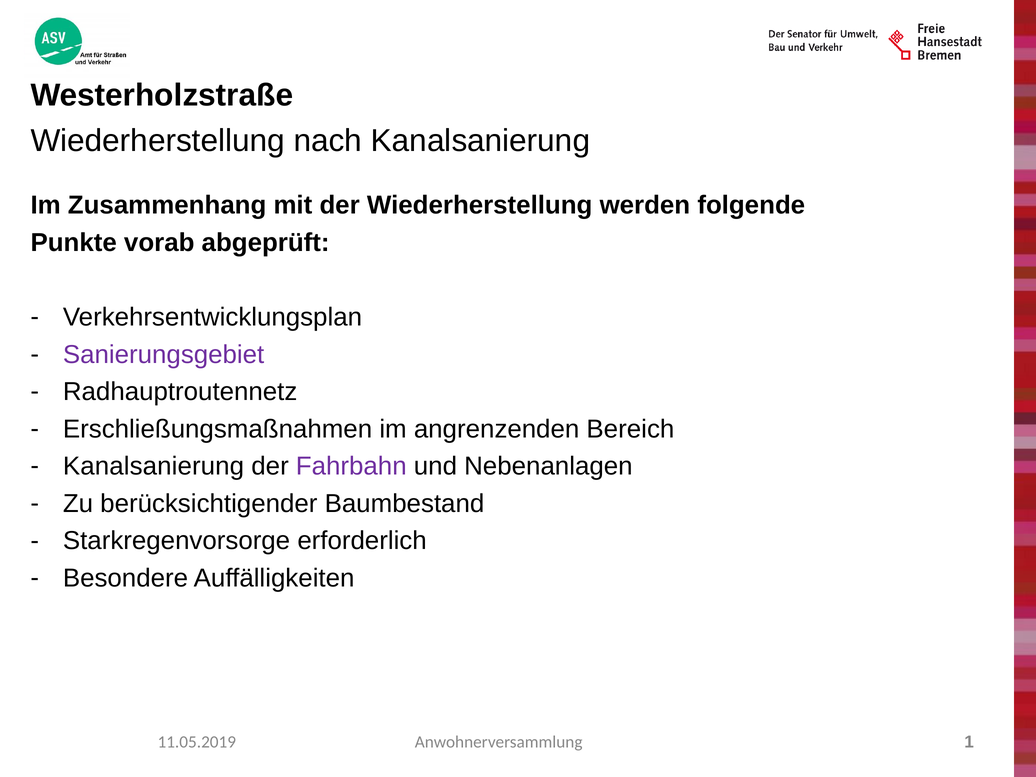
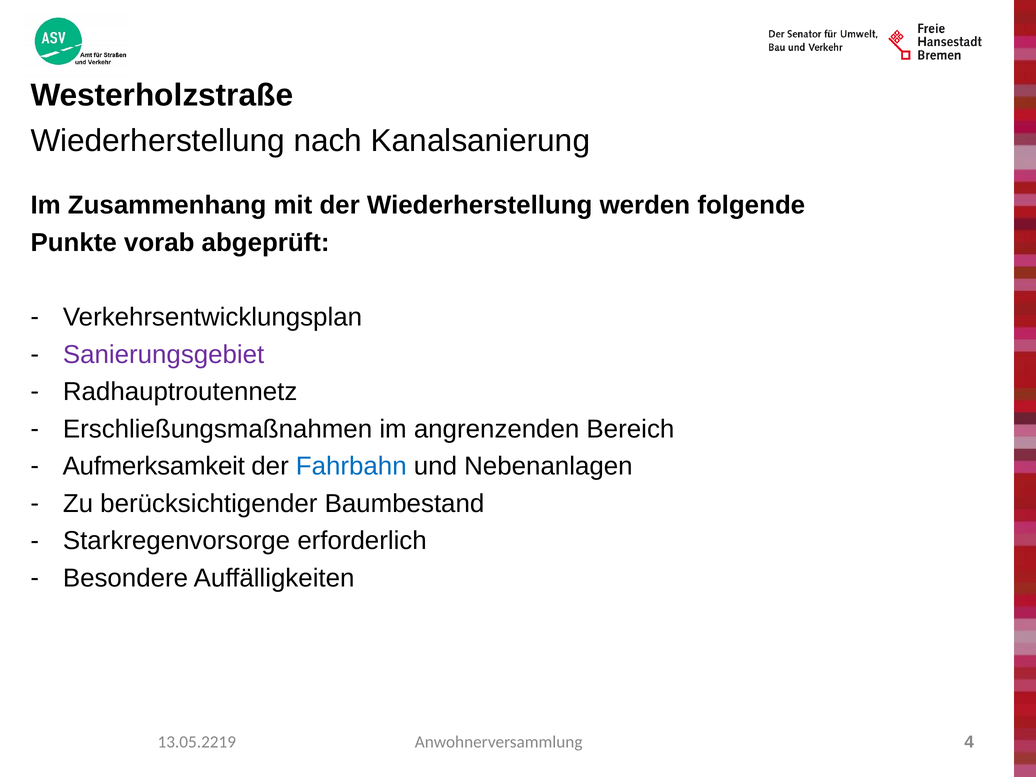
Kanalsanierung: Kanalsanierung -> Aufmerksamkeit (154, 466)
Fahrbahn colour: purple -> blue (351, 466)
11.05.2019: 11.05.2019 -> 13.05.2219 (197, 742)
1: 1 -> 4 (969, 742)
